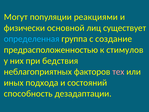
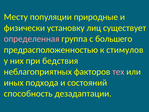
Могут: Могут -> Месту (16, 17)
реакциями: реакциями -> природные (96, 17)
основной: основной -> установку (66, 28)
определенная colour: light blue -> pink (32, 39)
создание: создание -> большего (114, 39)
